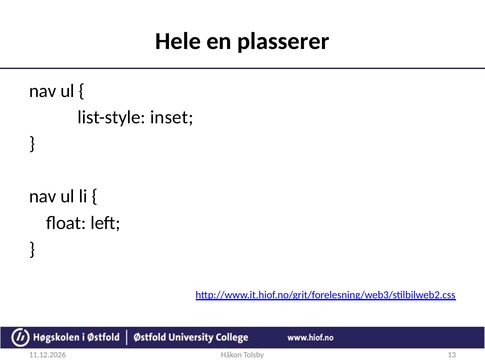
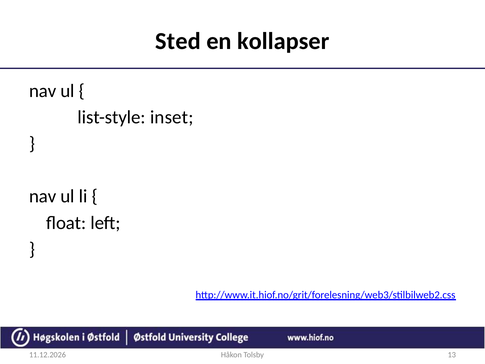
Hele: Hele -> Sted (178, 41)
plasserer: plasserer -> kollapser (283, 41)
